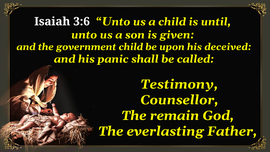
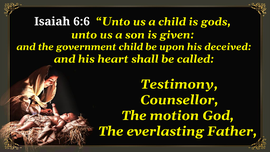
3:6: 3:6 -> 6:6 (82, 21)
until: until -> gods (216, 22)
panic: panic -> heart (113, 59)
remain: remain -> motion (174, 116)
